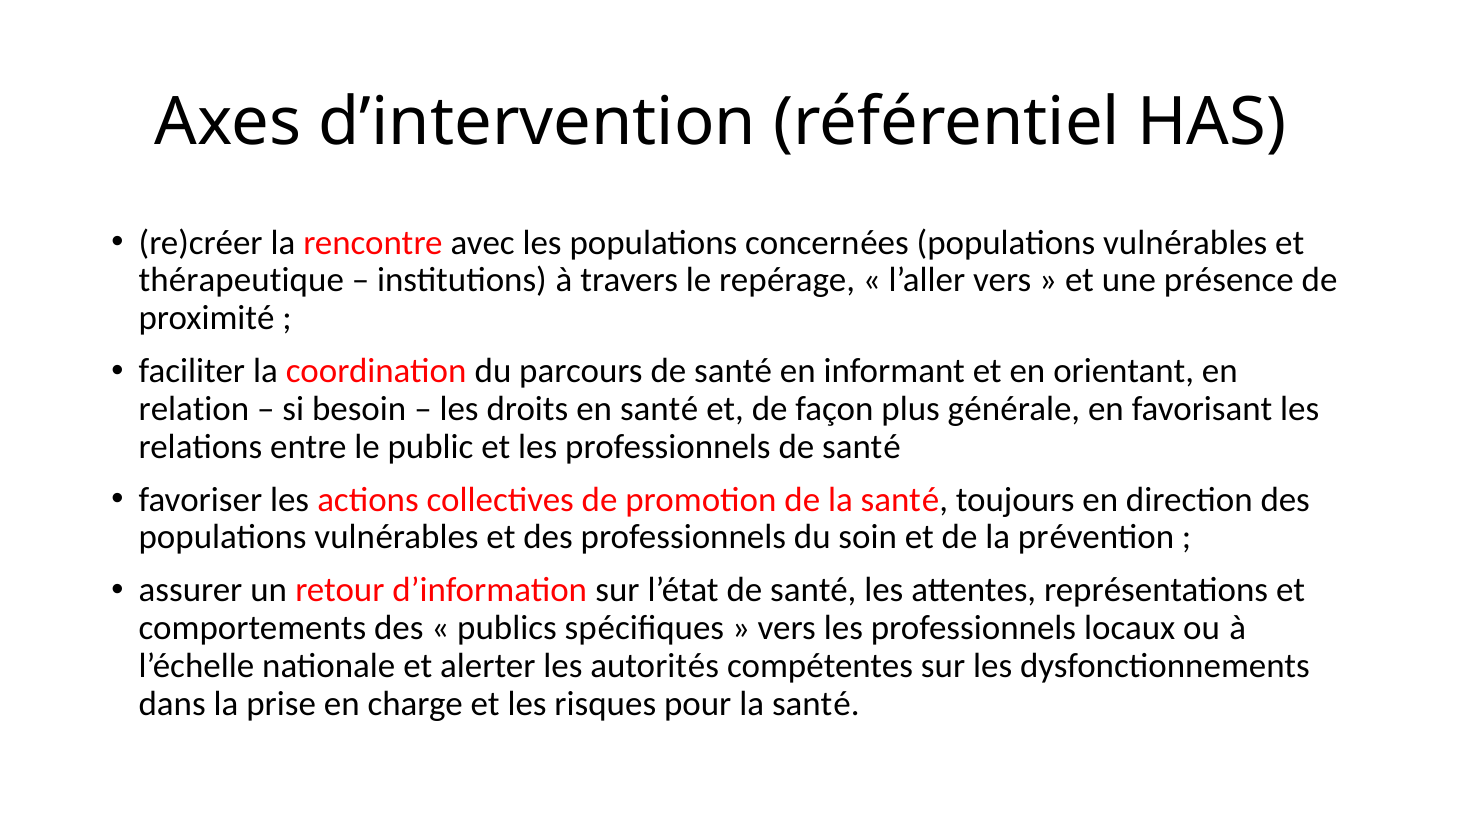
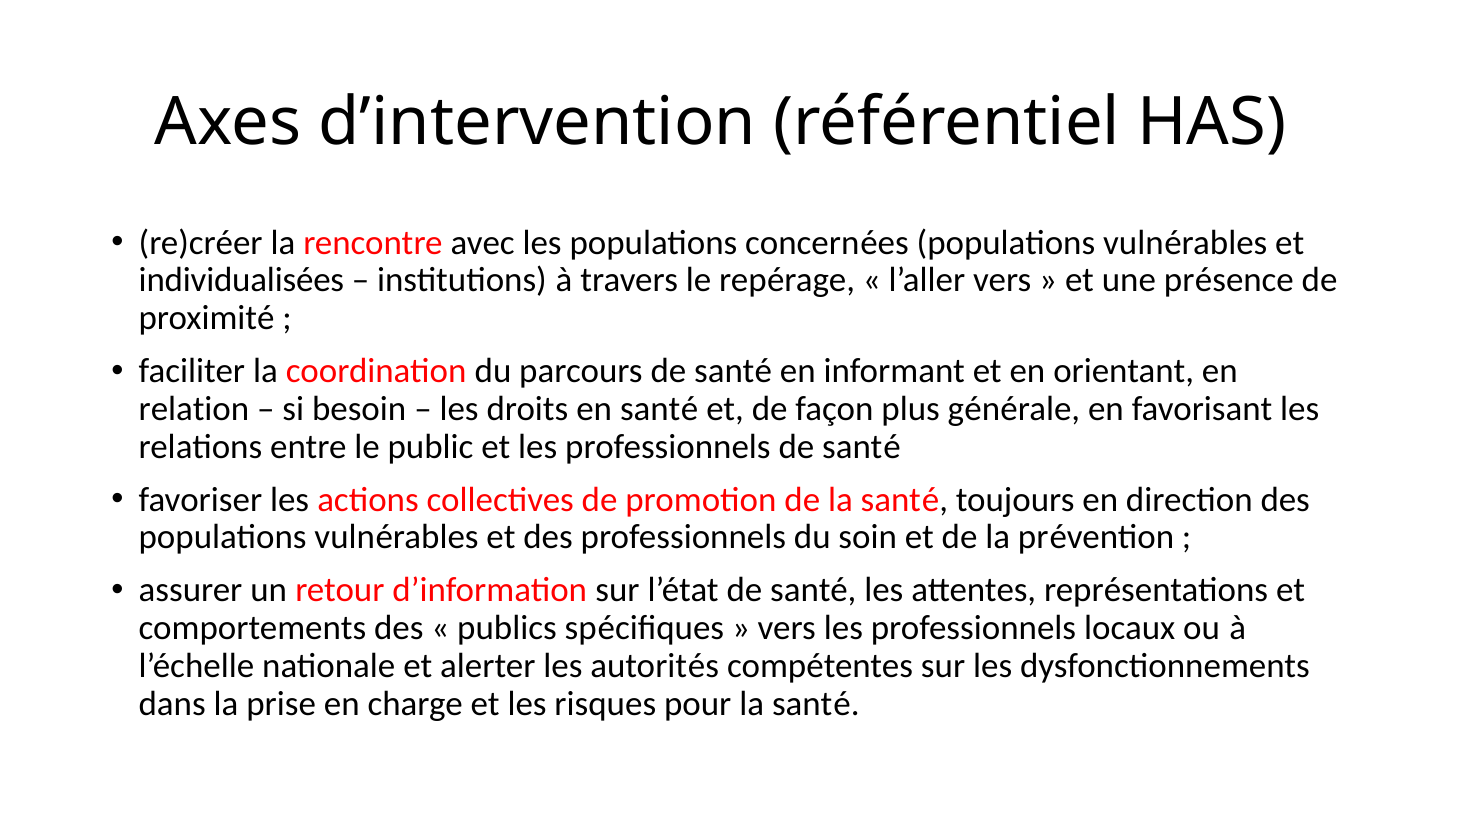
thérapeutique: thérapeutique -> individualisées (241, 281)
